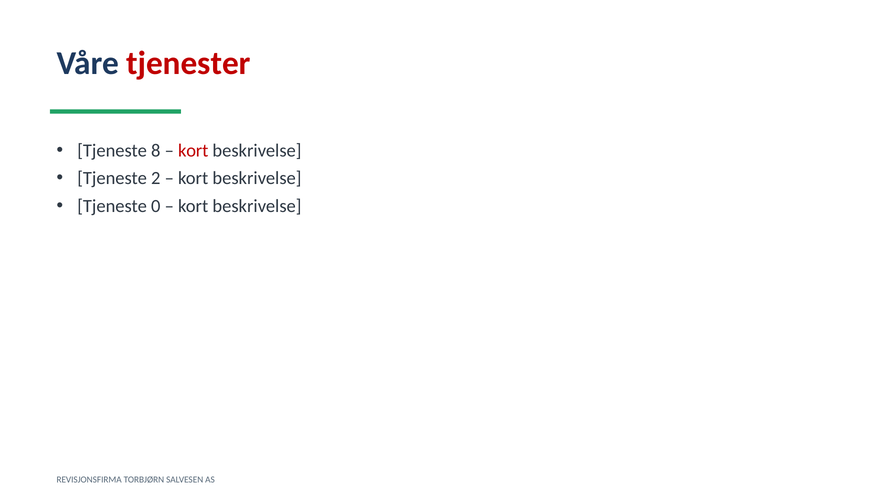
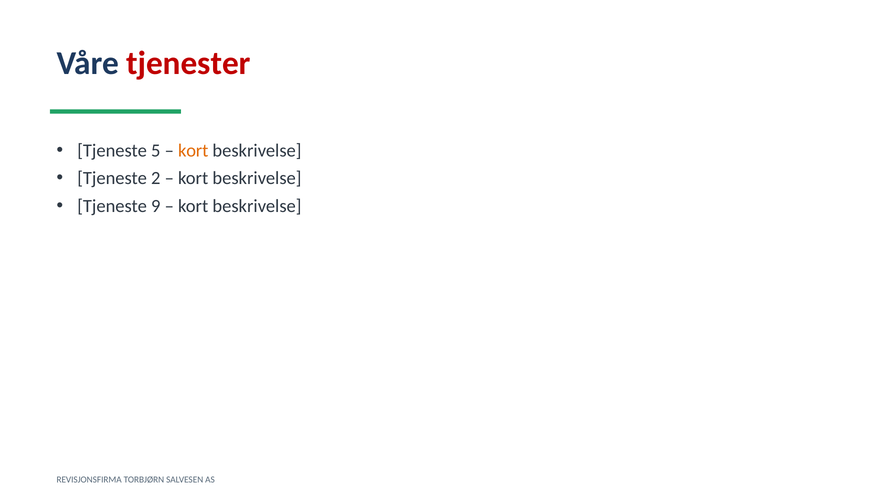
8: 8 -> 5 (156, 150)
kort colour: red -> orange (193, 150)
0: 0 -> 9 (156, 206)
